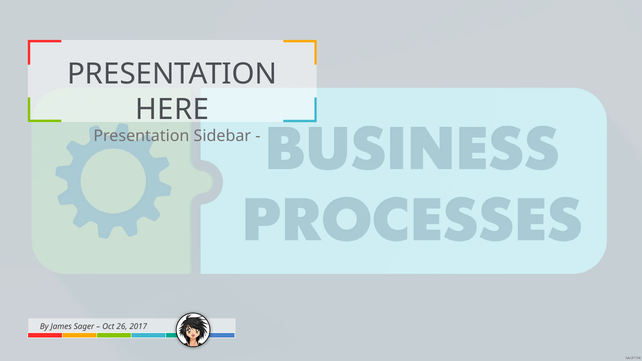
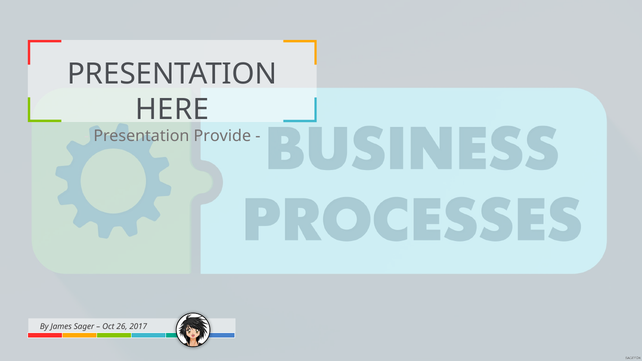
Sidebar: Sidebar -> Provide (222, 136)
